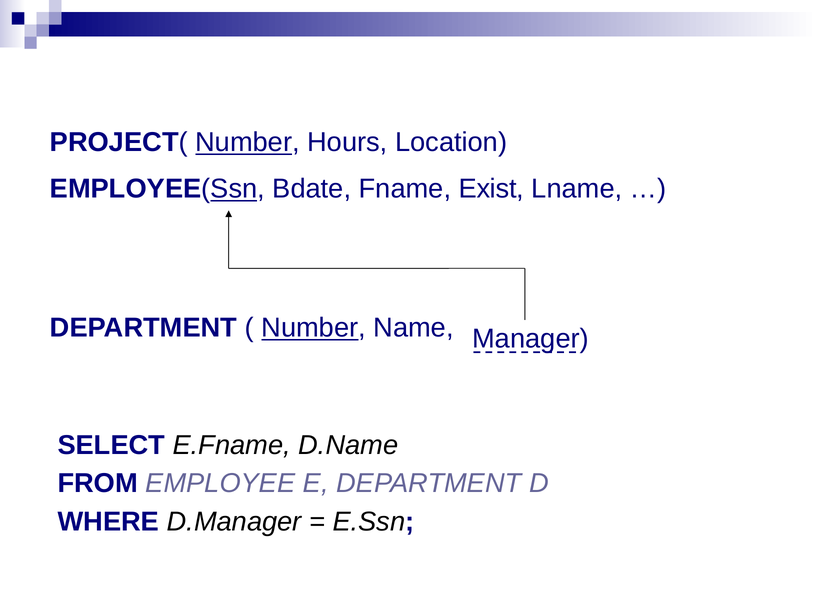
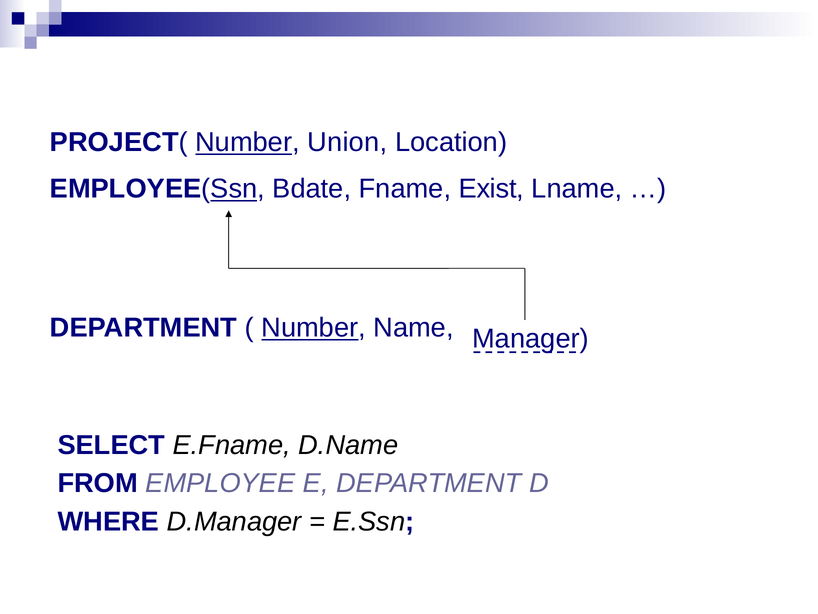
Hours: Hours -> Union (347, 142)
